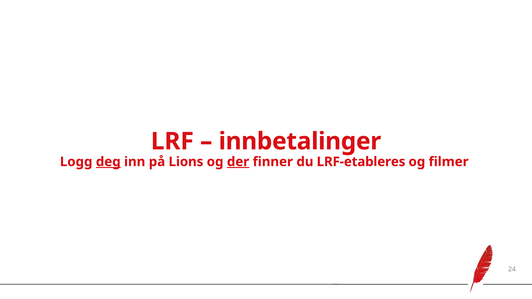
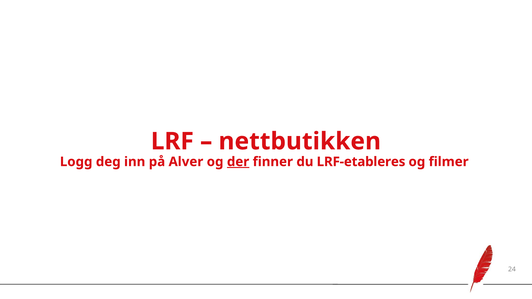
innbetalinger: innbetalinger -> nettbutikken (300, 141)
deg underline: present -> none (108, 162)
Lions: Lions -> Alver (186, 162)
